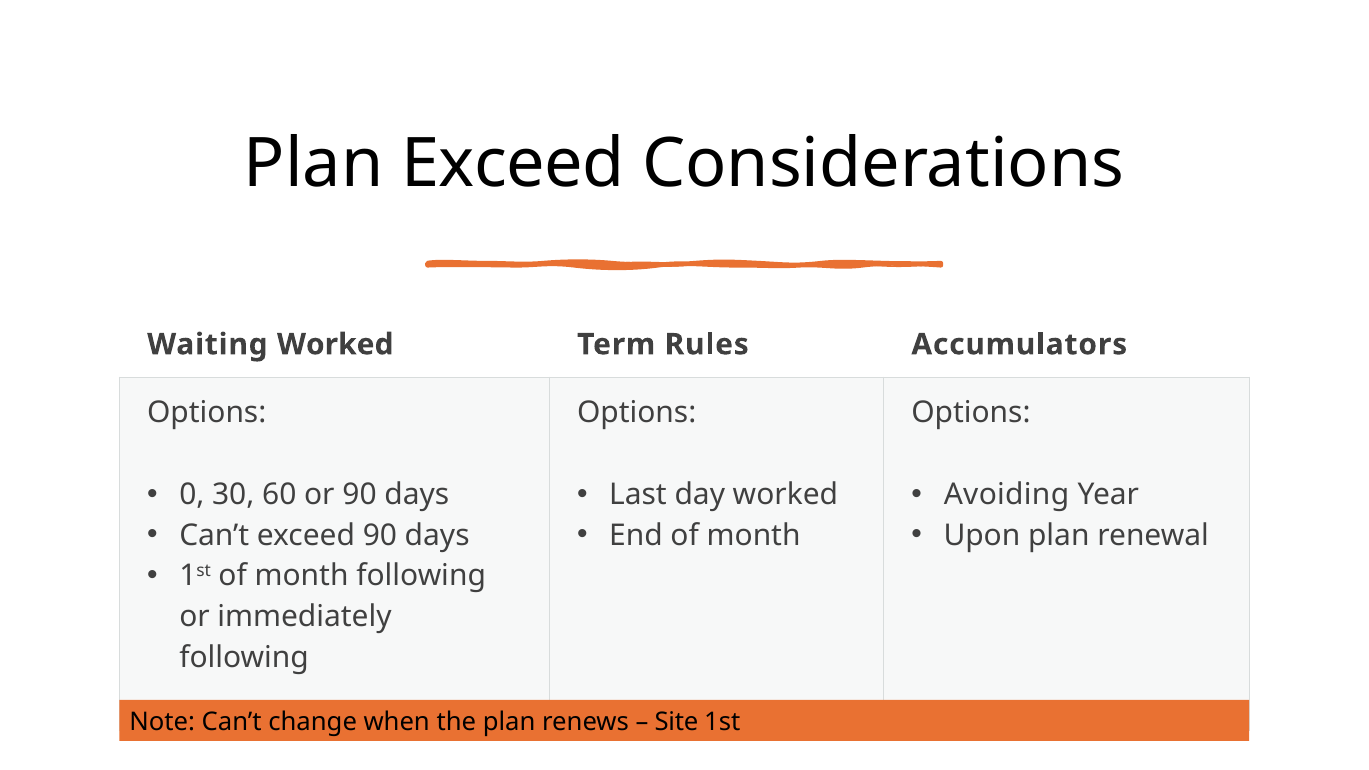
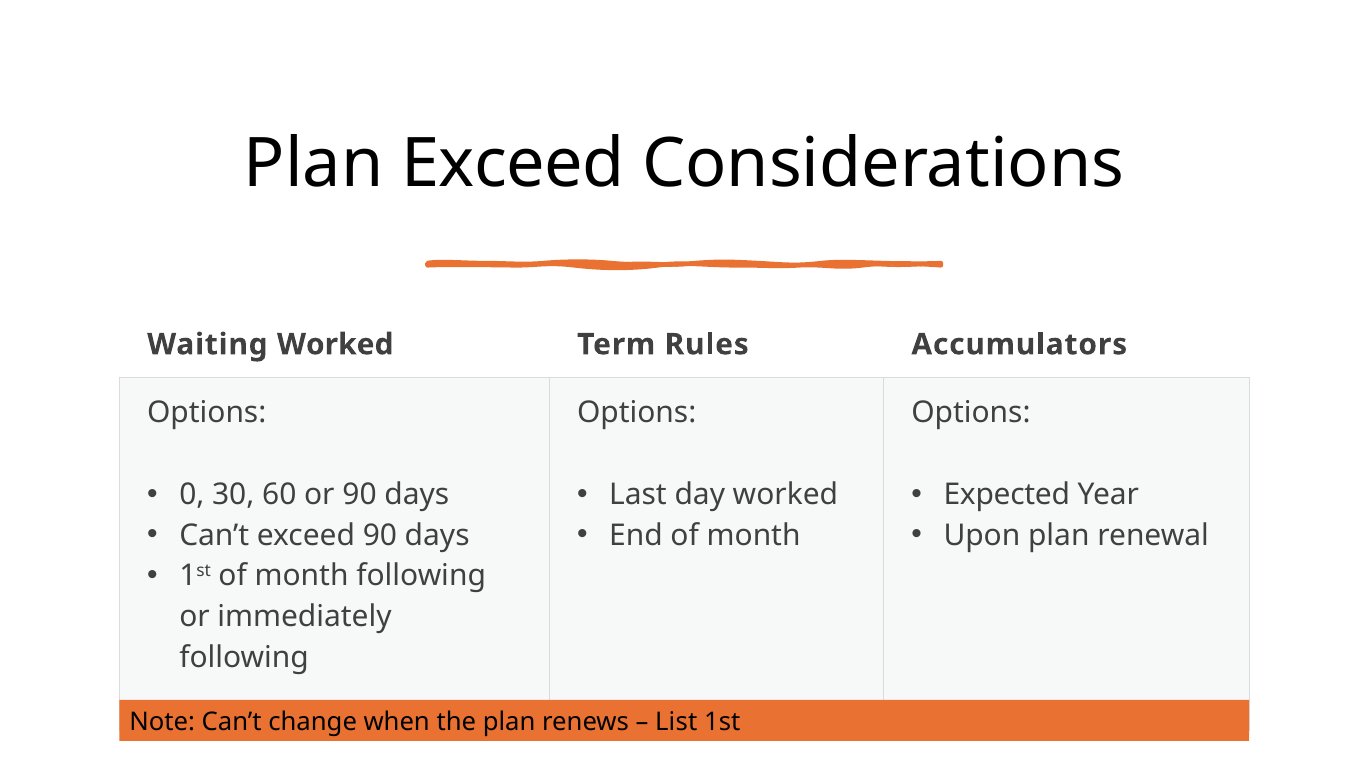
Avoiding: Avoiding -> Expected (1007, 495)
Site: Site -> List (676, 722)
